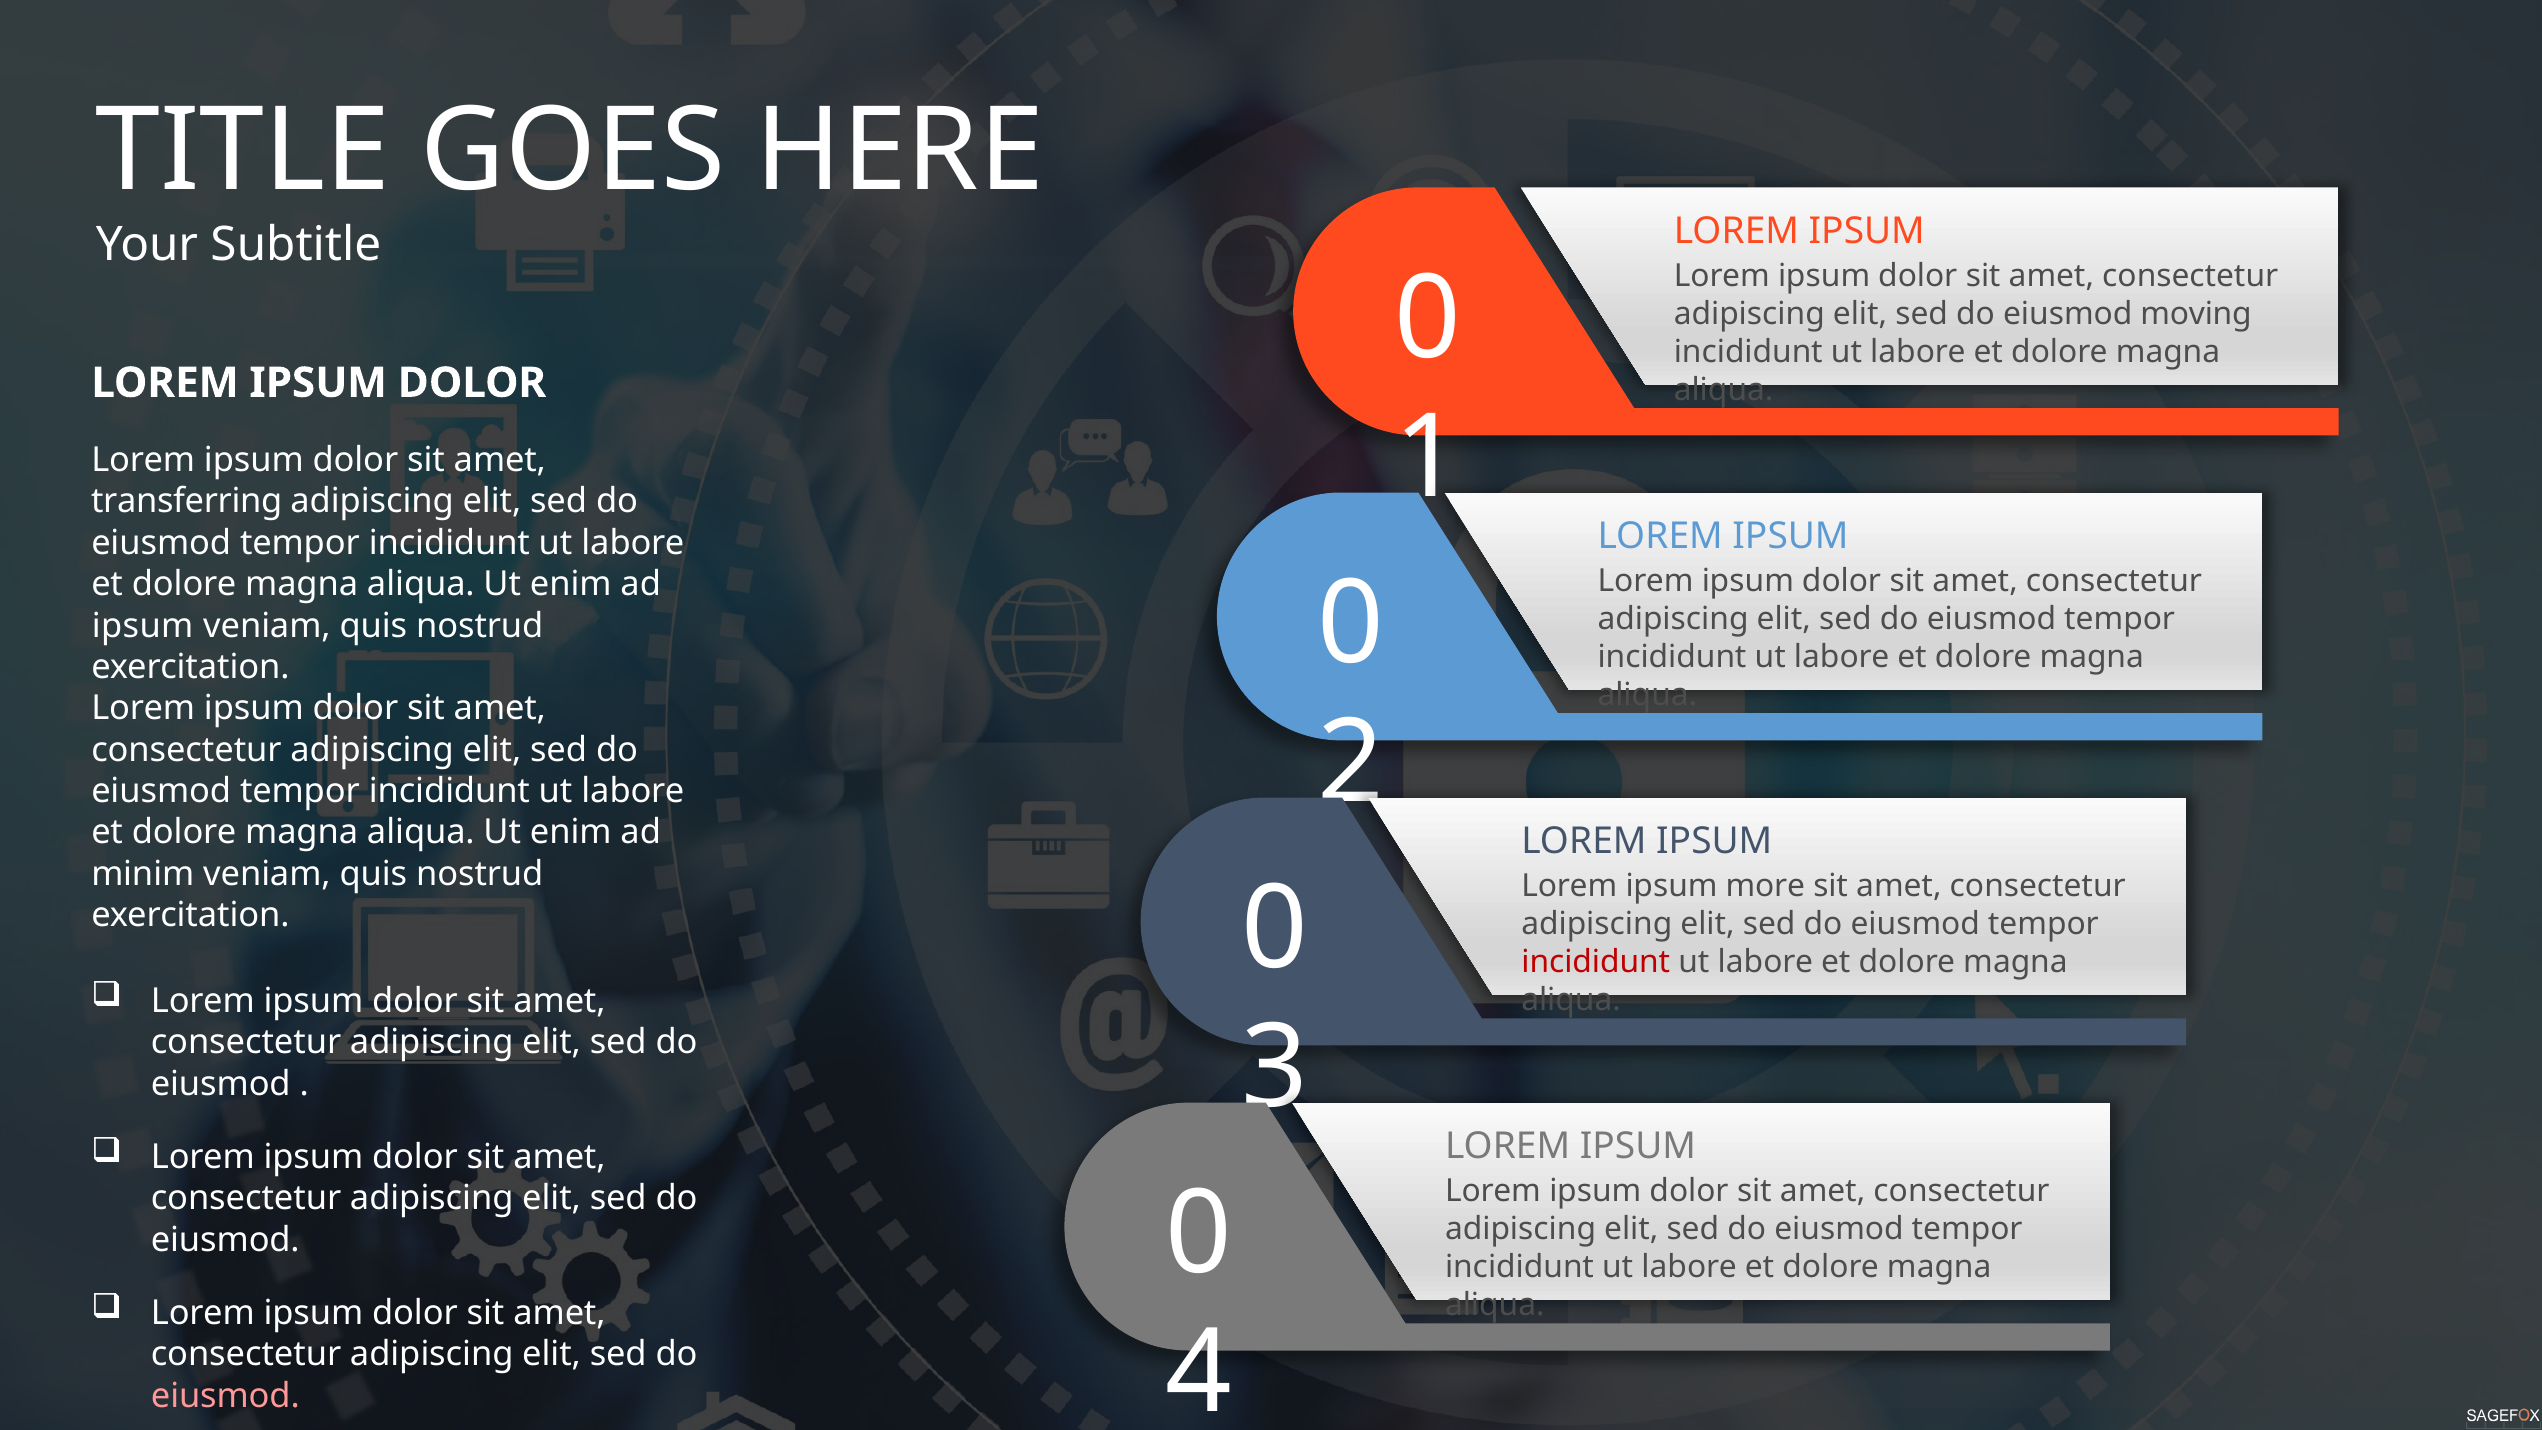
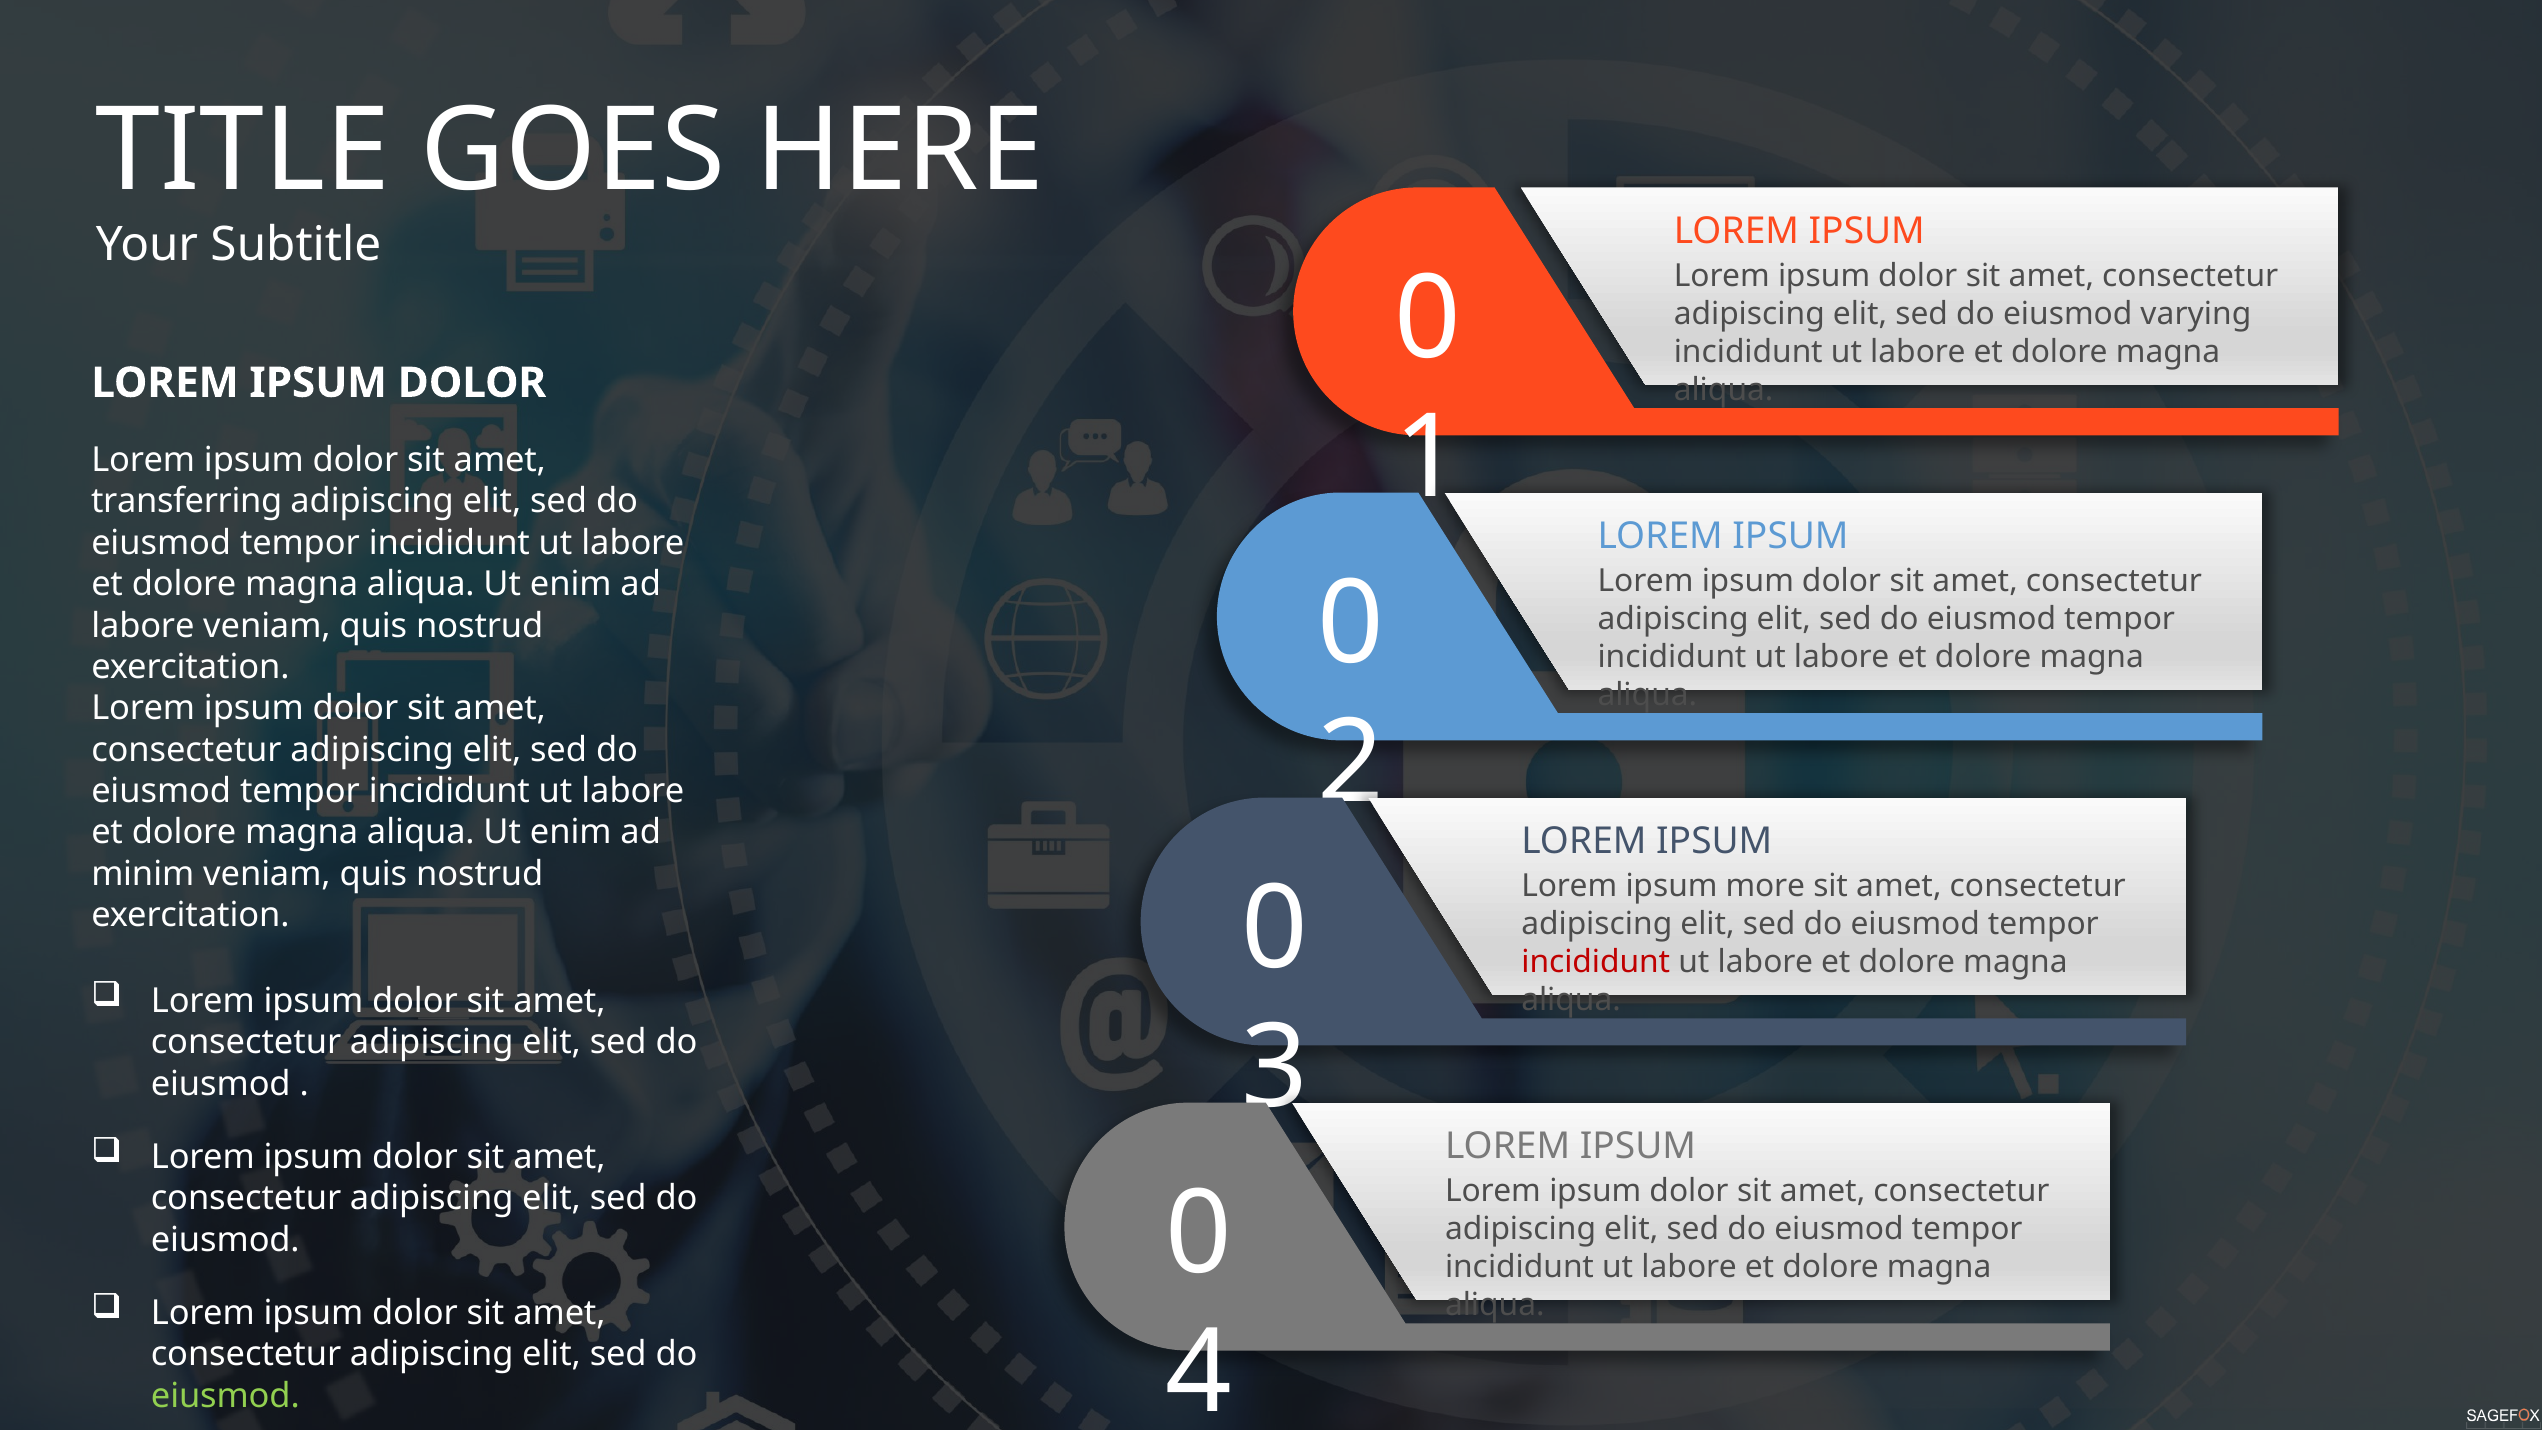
moving: moving -> varying (2196, 314)
ipsum: ipsum -> labore (143, 626)
eiusmod colour: pink -> light green (225, 1396)
